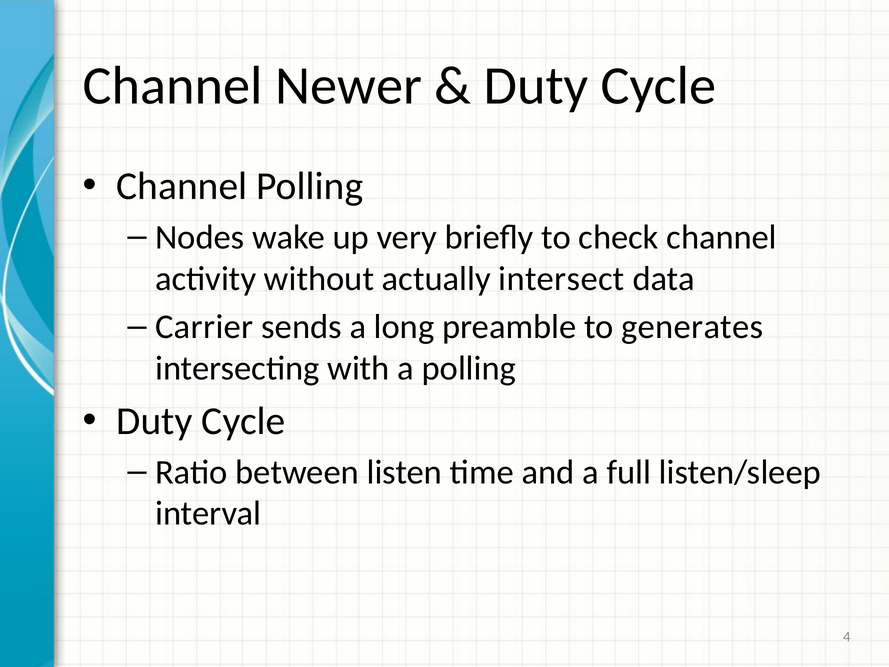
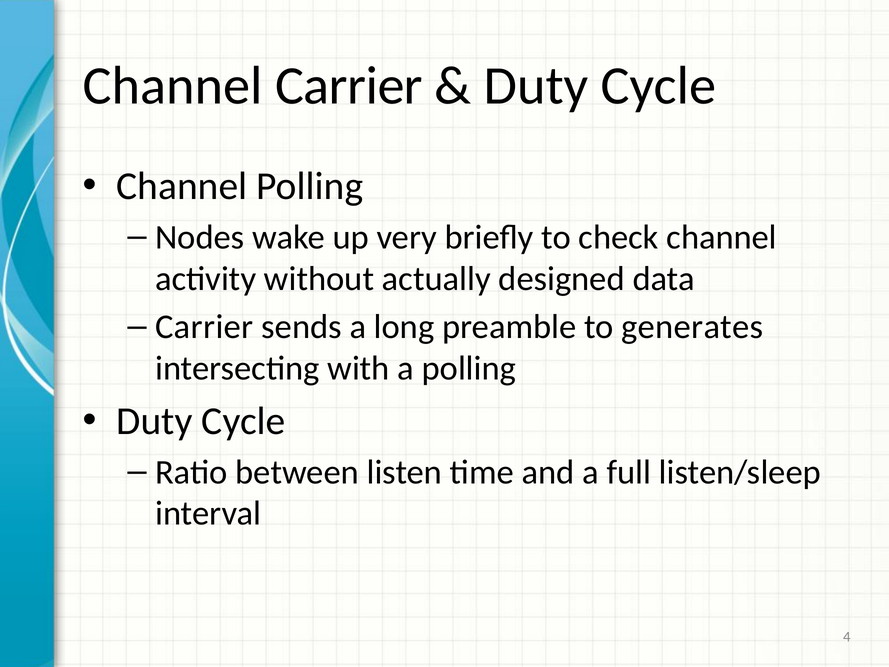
Channel Newer: Newer -> Carrier (349, 86)
intersect: intersect -> designed (562, 279)
